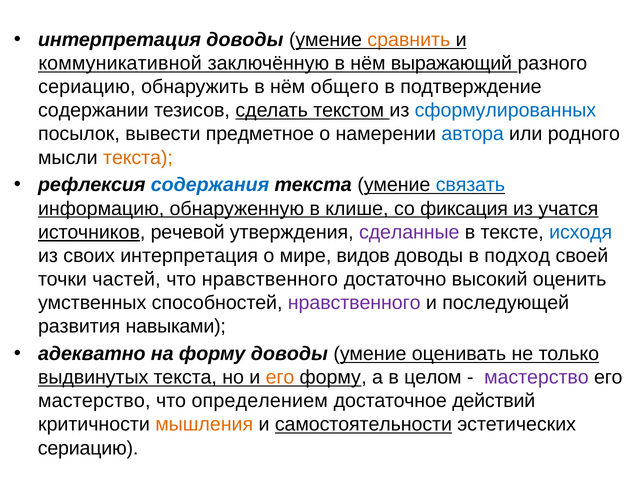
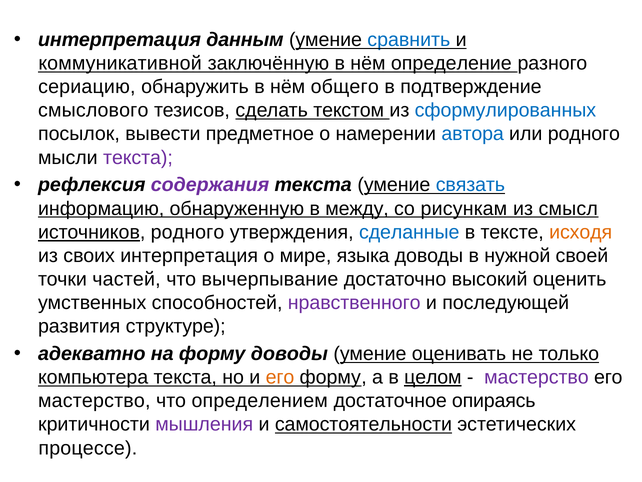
интерпретация доводы: доводы -> данным (245, 40)
сравнить colour: orange -> blue (409, 40)
выражающий: выражающий -> определение (451, 63)
содержании: содержании -> смыслового (93, 110)
текста colour: orange -> purple (138, 157)
содержания colour: blue -> purple (210, 185)
клише: клише -> между (357, 208)
фиксация: фиксация -> рисункам (464, 208)
учатся: учатся -> смысл (568, 208)
источников речевой: речевой -> родного (188, 232)
сделанные colour: purple -> blue (409, 232)
исходя colour: blue -> orange (581, 232)
видов: видов -> языка (363, 255)
подход: подход -> нужной (517, 255)
что нравственного: нравственного -> вычерпывание (270, 279)
навыками: навыками -> структуре (176, 326)
выдвинутых: выдвинутых -> компьютера (93, 377)
целом underline: none -> present (433, 377)
действий: действий -> опираясь (494, 401)
мышления colour: orange -> purple (204, 424)
сериацию: сериацию -> процессе (88, 448)
